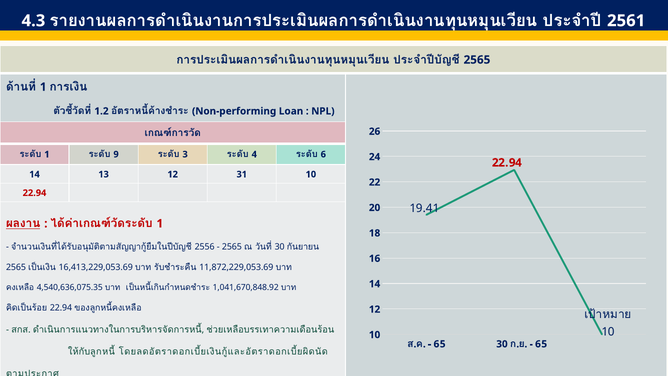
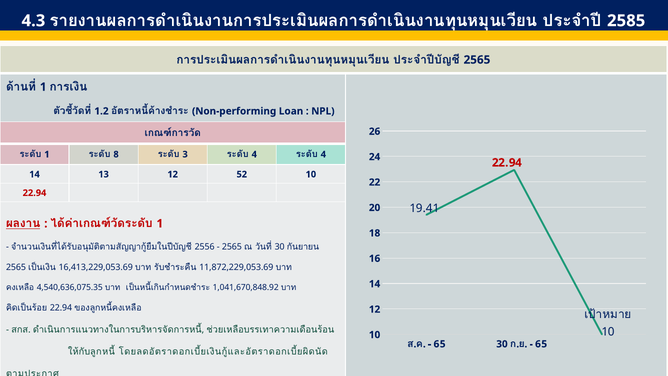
2561: 2561 -> 2585 (626, 21)
9: 9 -> 8 (116, 154)
6: 6 -> 4 (323, 154)
31: 31 -> 52 (242, 174)
